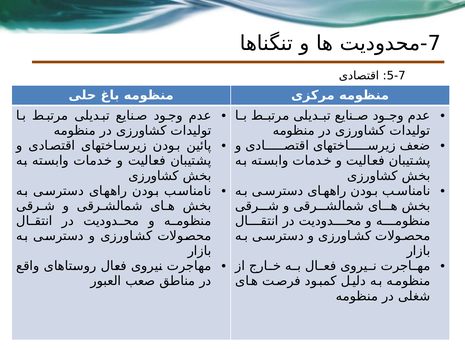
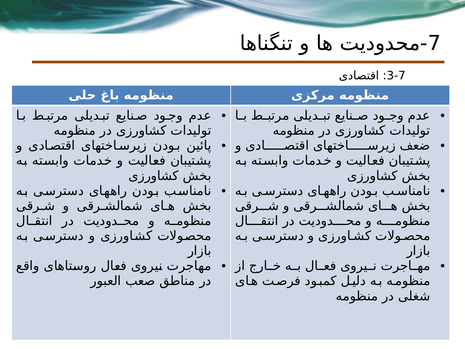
5-7: 5-7 -> 3-7 (396, 76)
